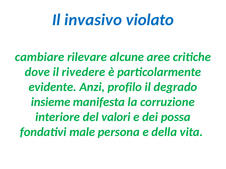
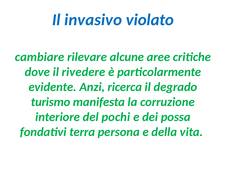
profilo: profilo -> ricerca (125, 87)
insieme: insieme -> turismo (51, 102)
valori: valori -> pochi (116, 117)
male: male -> terra (82, 132)
